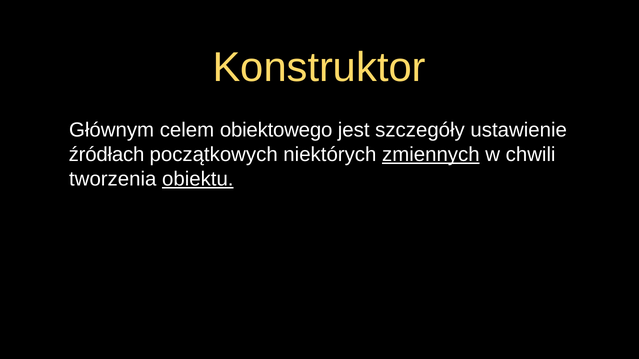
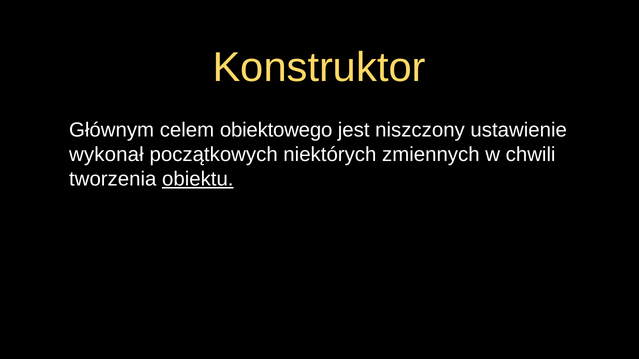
szczegóły: szczegóły -> niszczony (420, 130)
źródłach: źródłach -> wykonał (106, 155)
zmiennych underline: present -> none (431, 155)
